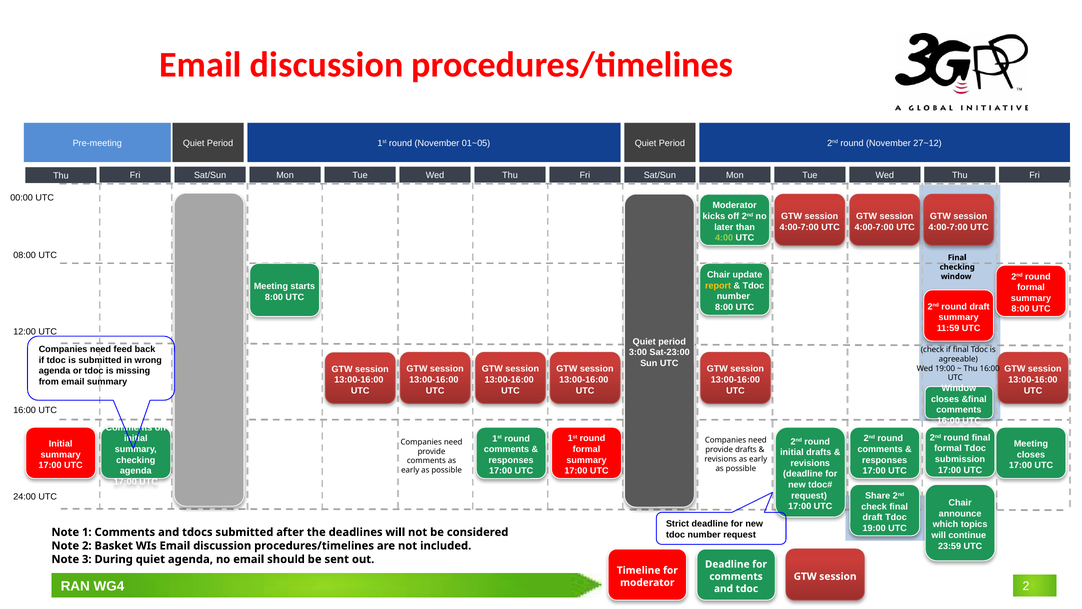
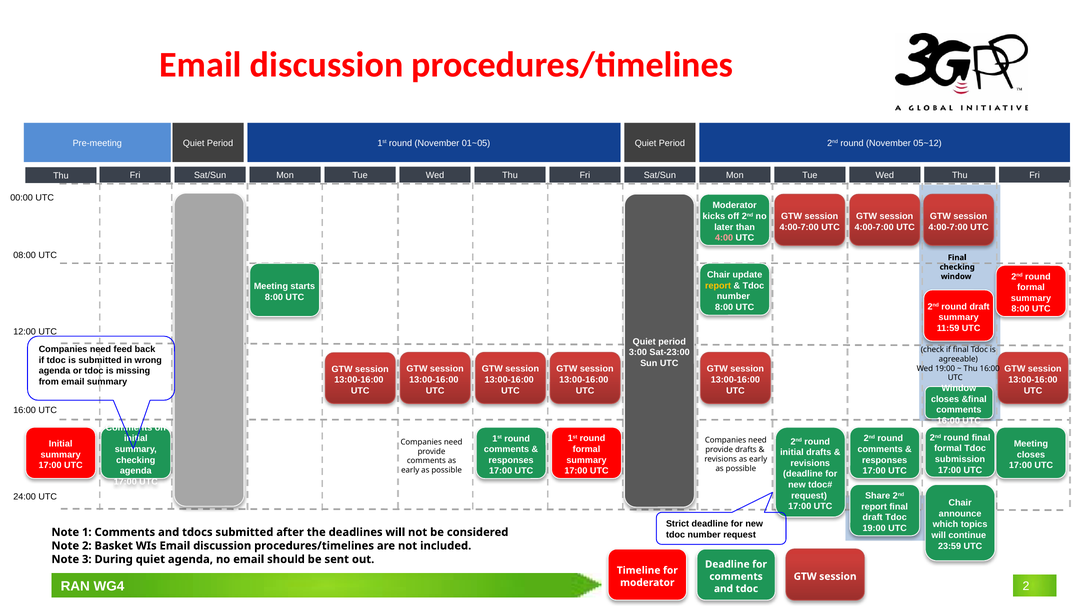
27~12: 27~12 -> 05~12 (928, 143)
4:00 colour: light green -> pink (724, 238)
check: check -> report (874, 506)
